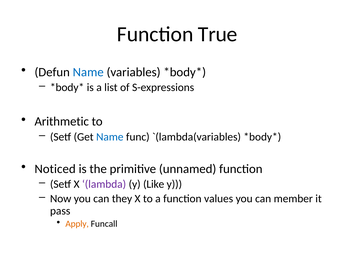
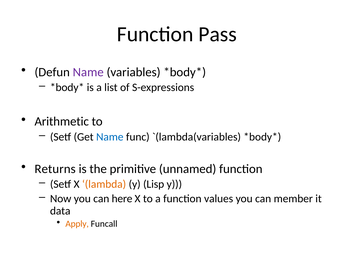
True: True -> Pass (218, 34)
Name colour: blue -> purple (88, 72)
Noticed: Noticed -> Returns (55, 169)
lambda colour: purple -> orange (104, 184)
Like: Like -> Lisp (154, 184)
they: they -> here (122, 199)
pass: pass -> data (60, 211)
